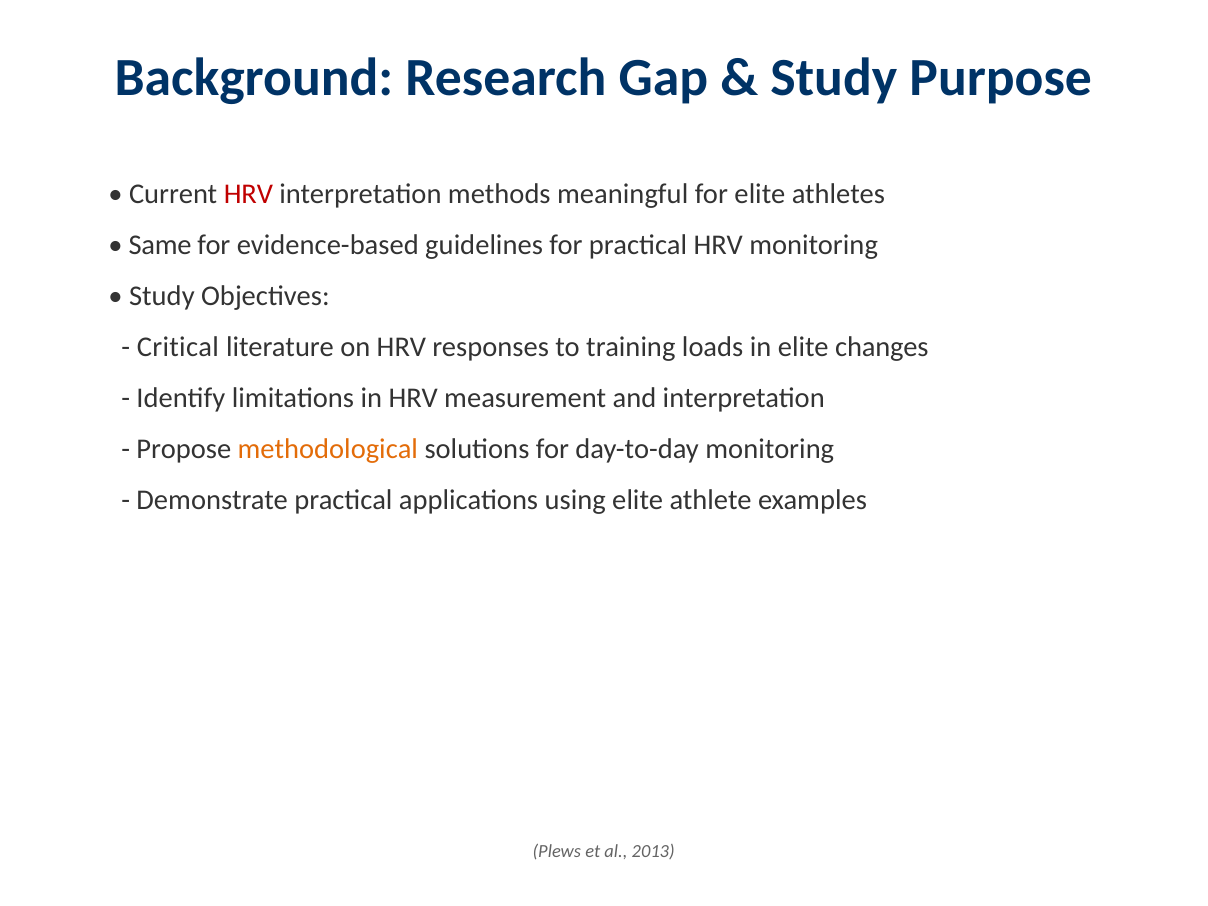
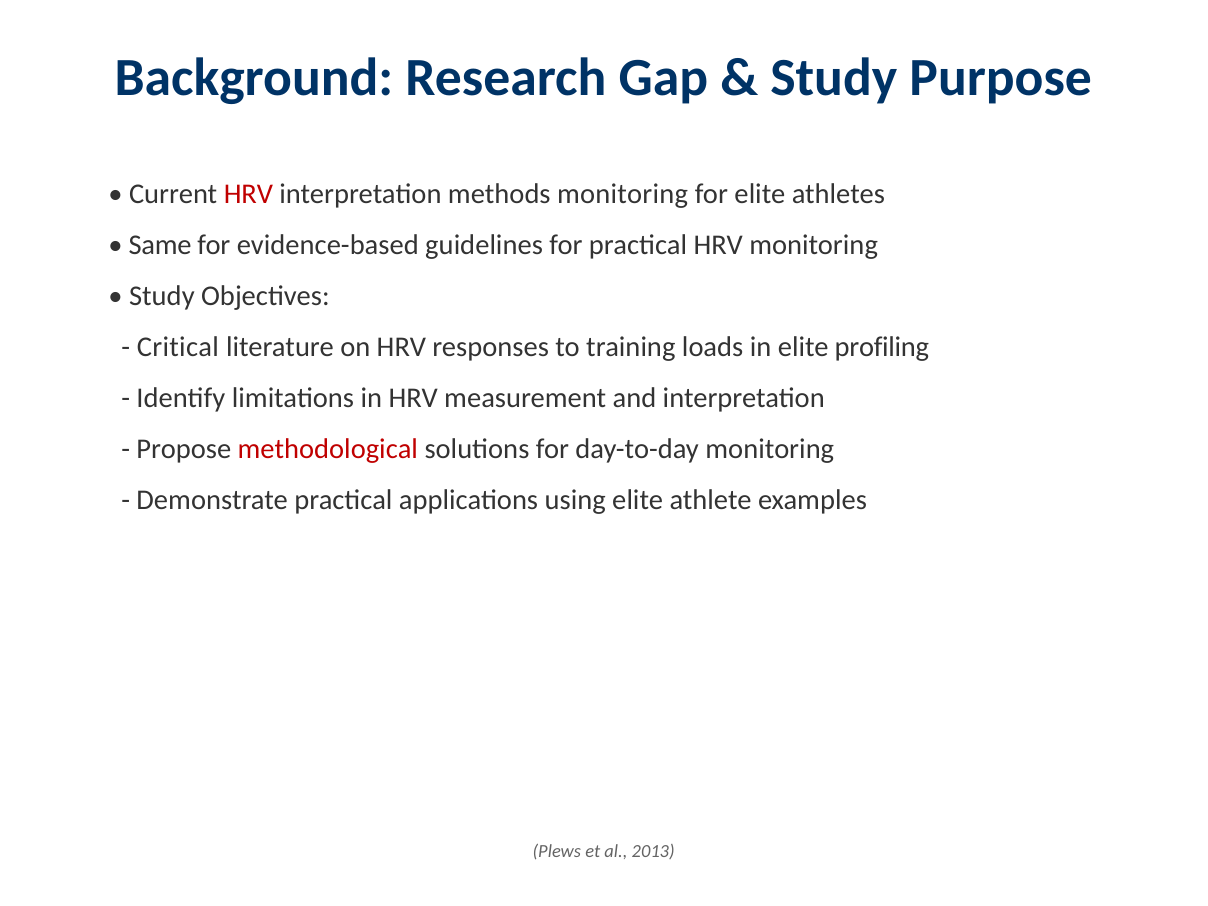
methods meaningful: meaningful -> monitoring (623, 194)
changes: changes -> profiling (882, 347)
methodological colour: orange -> red (328, 449)
